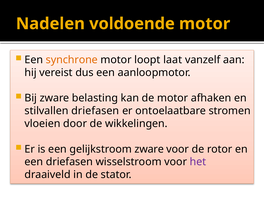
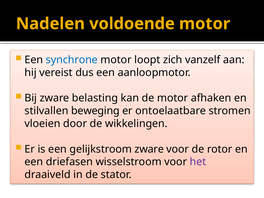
synchrone colour: orange -> blue (72, 60)
laat: laat -> zich (173, 60)
stilvallen driefasen: driefasen -> beweging (95, 111)
